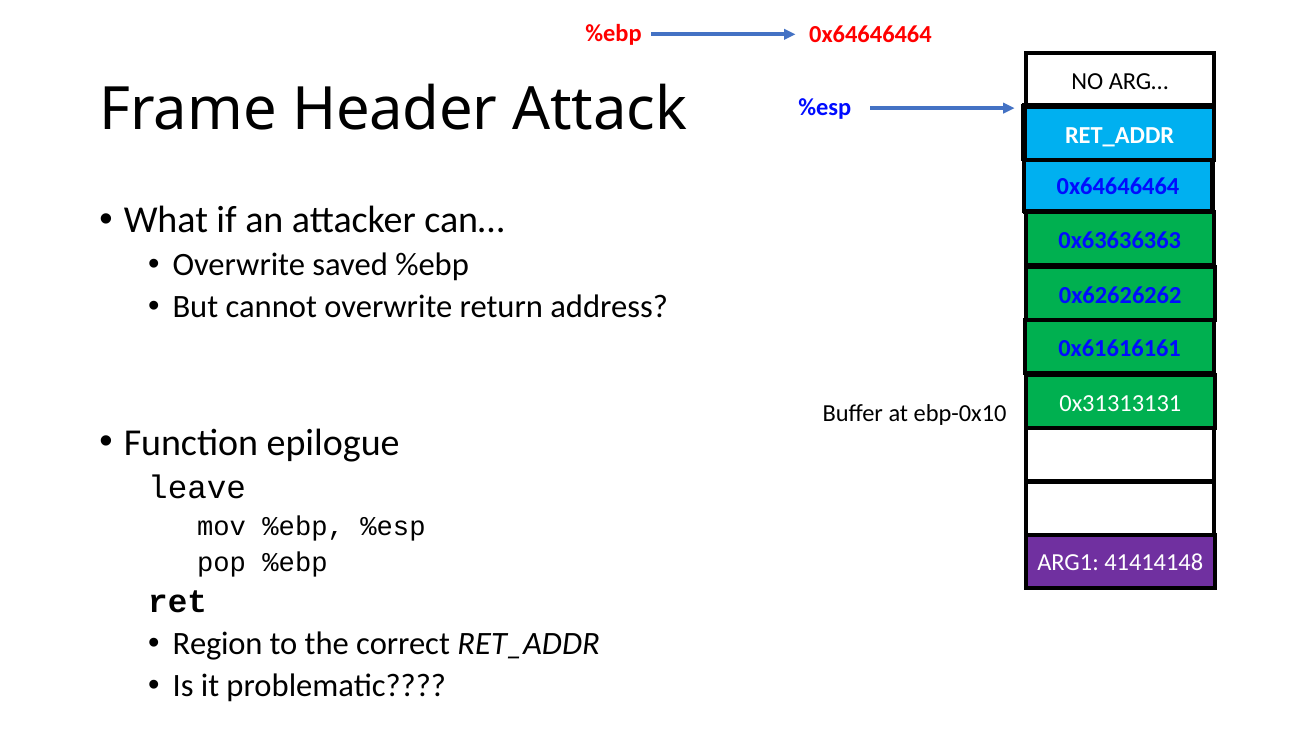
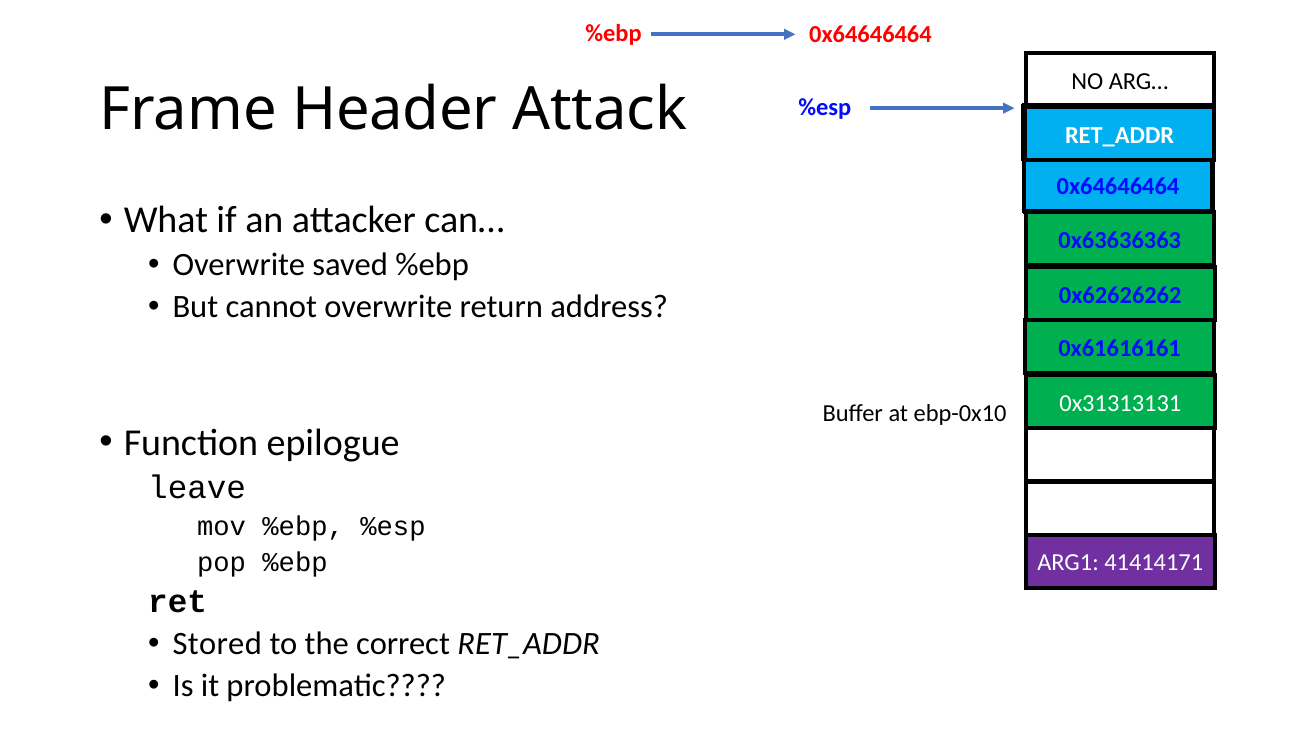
41414148: 41414148 -> 41414171 (1154, 563)
Region: Region -> Stored (217, 644)
